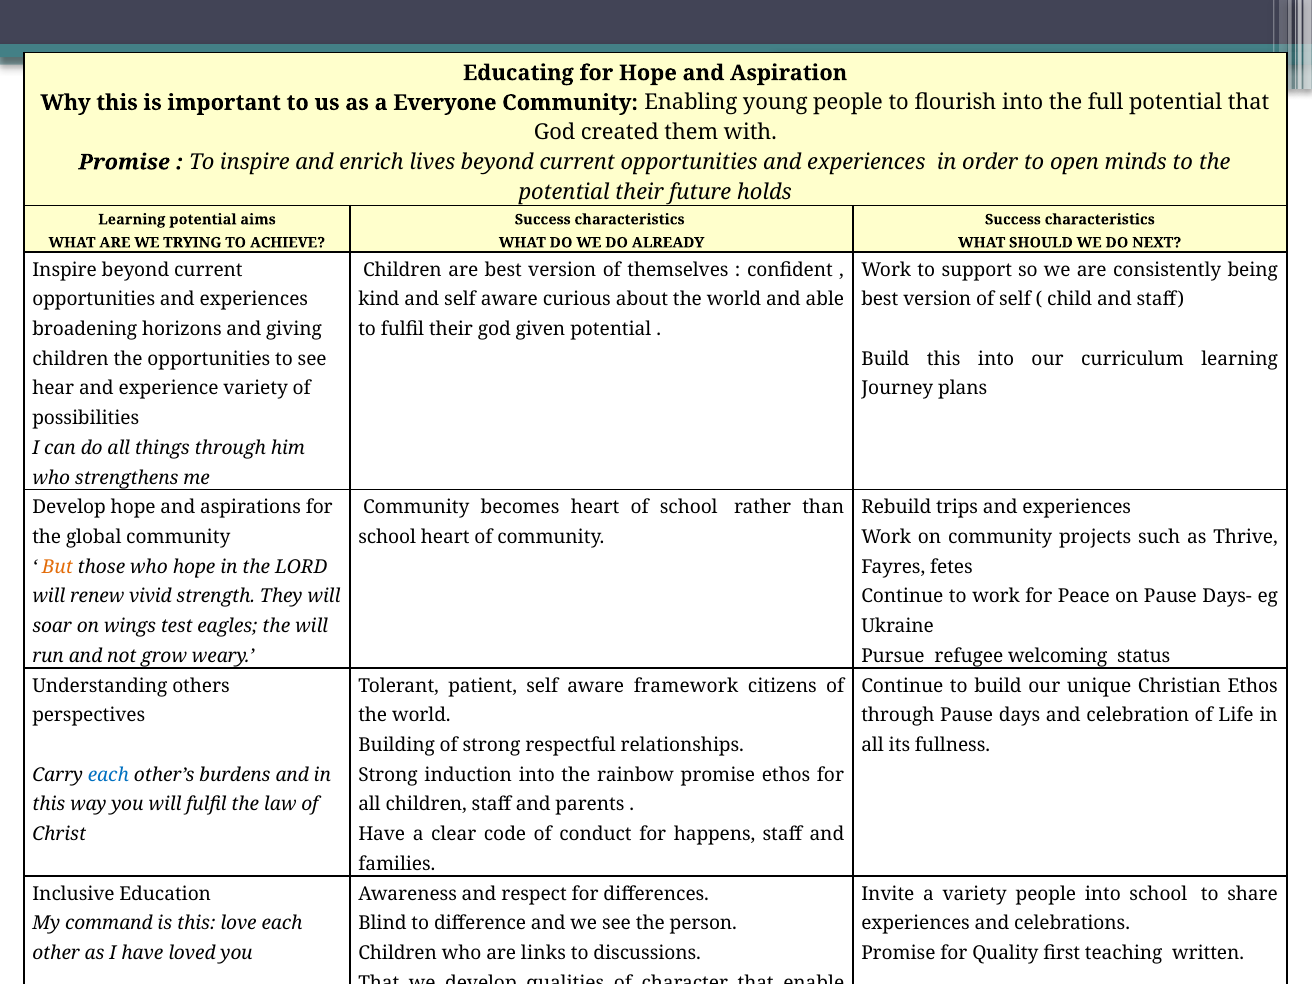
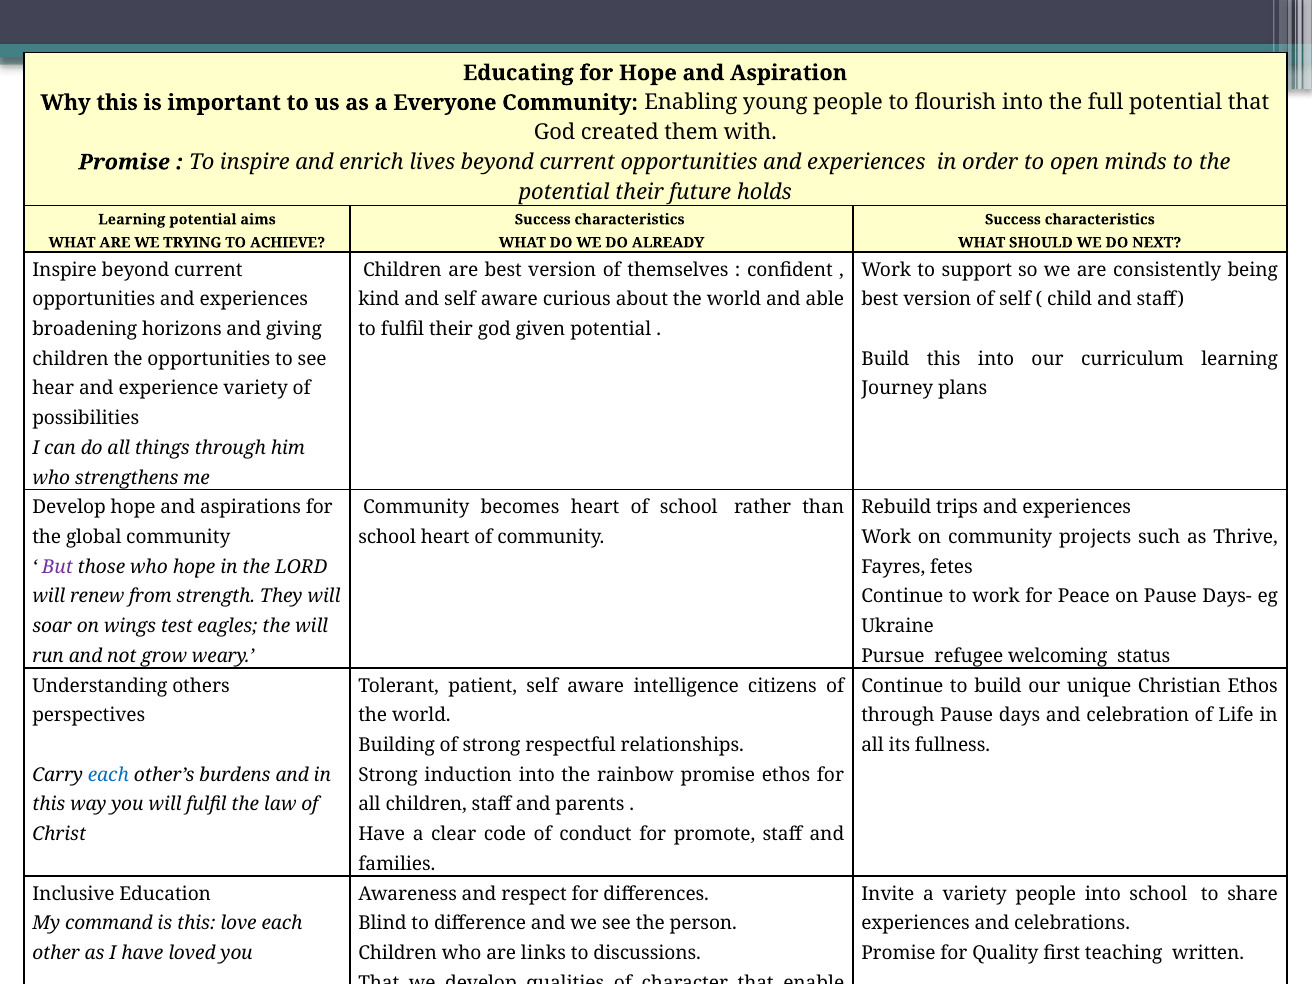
But colour: orange -> purple (57, 567)
vivid: vivid -> from (150, 597)
framework: framework -> intelligence (686, 686)
happens: happens -> promote (715, 834)
